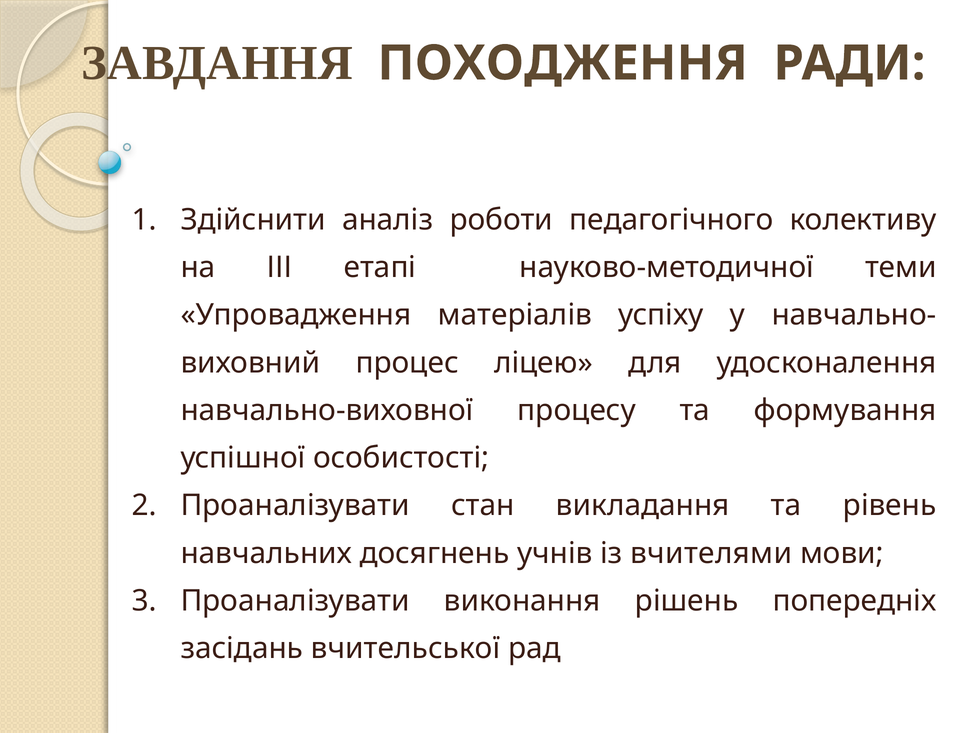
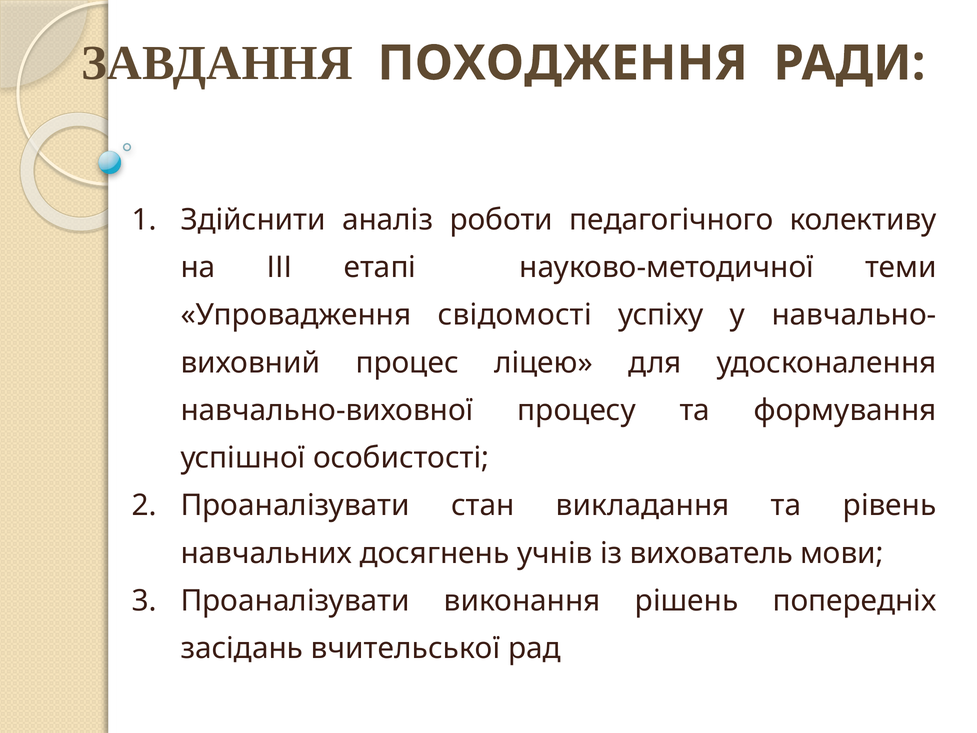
матеріалів: матеріалів -> свідомості (515, 315)
вчителями: вчителями -> вихователь (711, 553)
